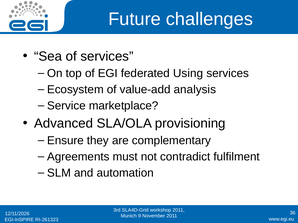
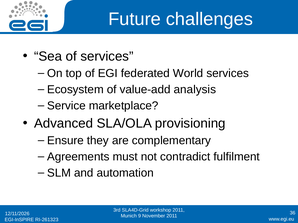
Using: Using -> World (188, 74)
